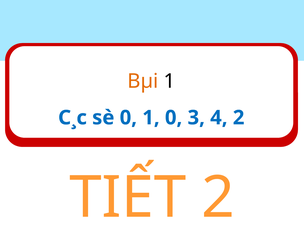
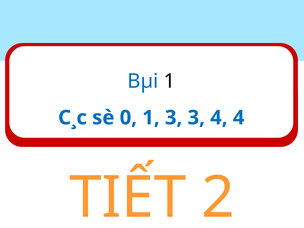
Bµi colour: orange -> blue (143, 81)
1 0: 0 -> 3 (174, 118)
4 2: 2 -> 4 (239, 118)
